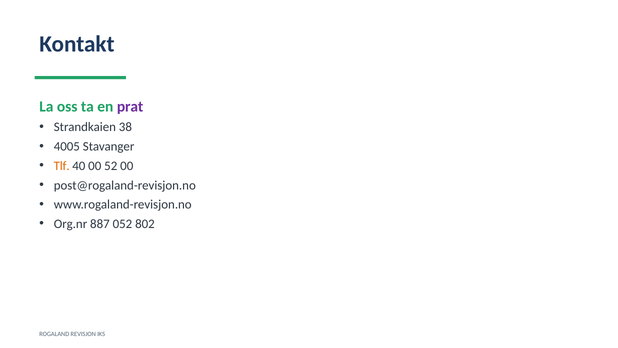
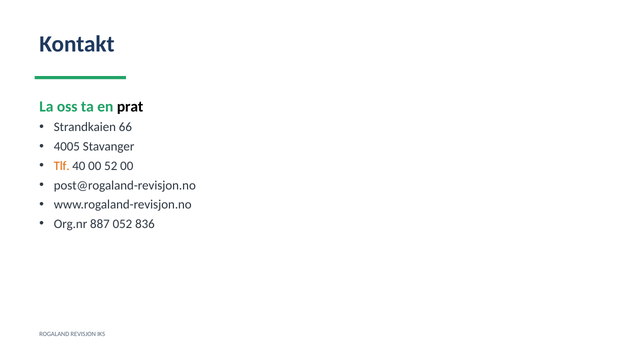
prat colour: purple -> black (130, 106)
38: 38 -> 66 (125, 127)
802: 802 -> 836 (145, 224)
